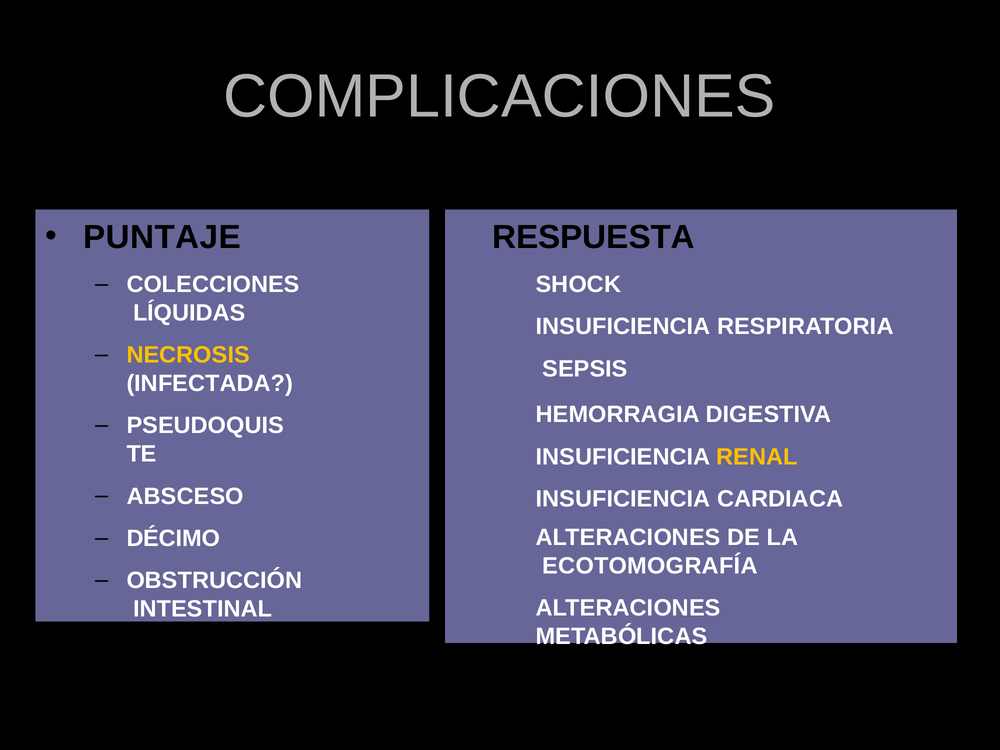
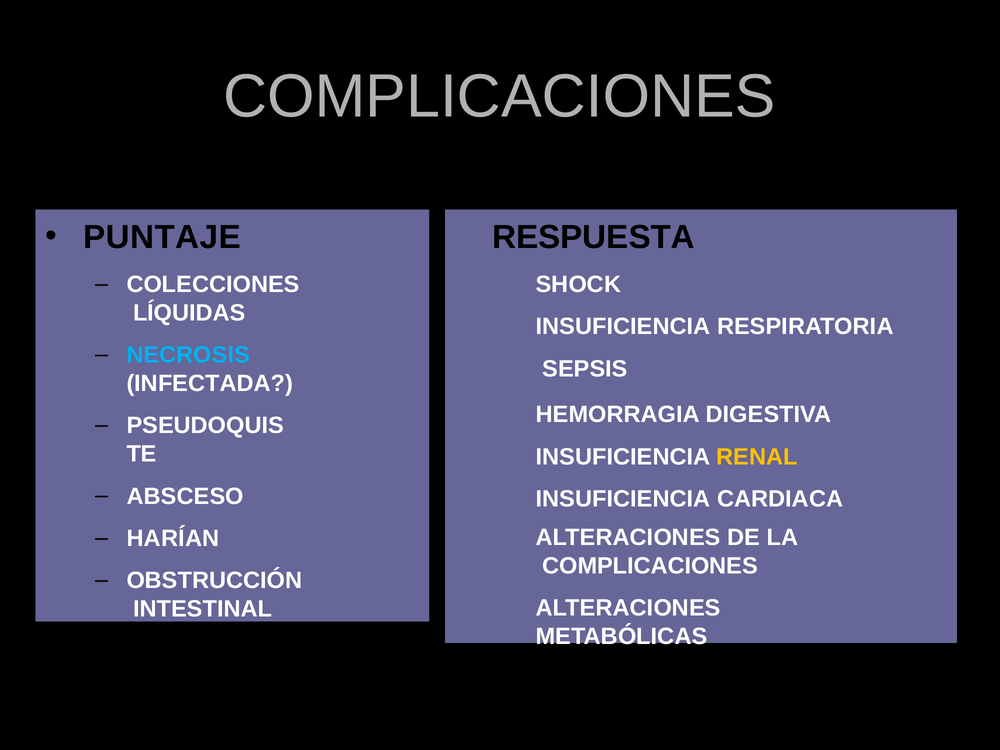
NECROSIS colour: yellow -> light blue (188, 355)
DÉCIMO: DÉCIMO -> HARÍAN (173, 538)
ECOTOMOGRAFÍA: ECOTOMOGRAFÍA -> COMPLICACIONES (650, 566)
